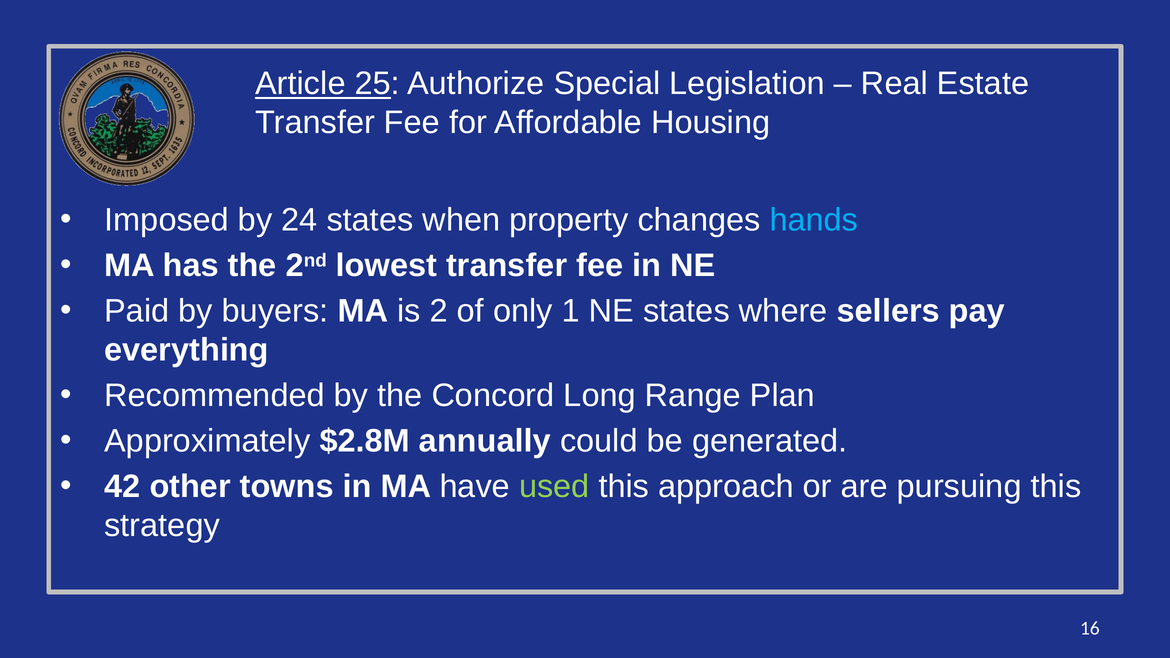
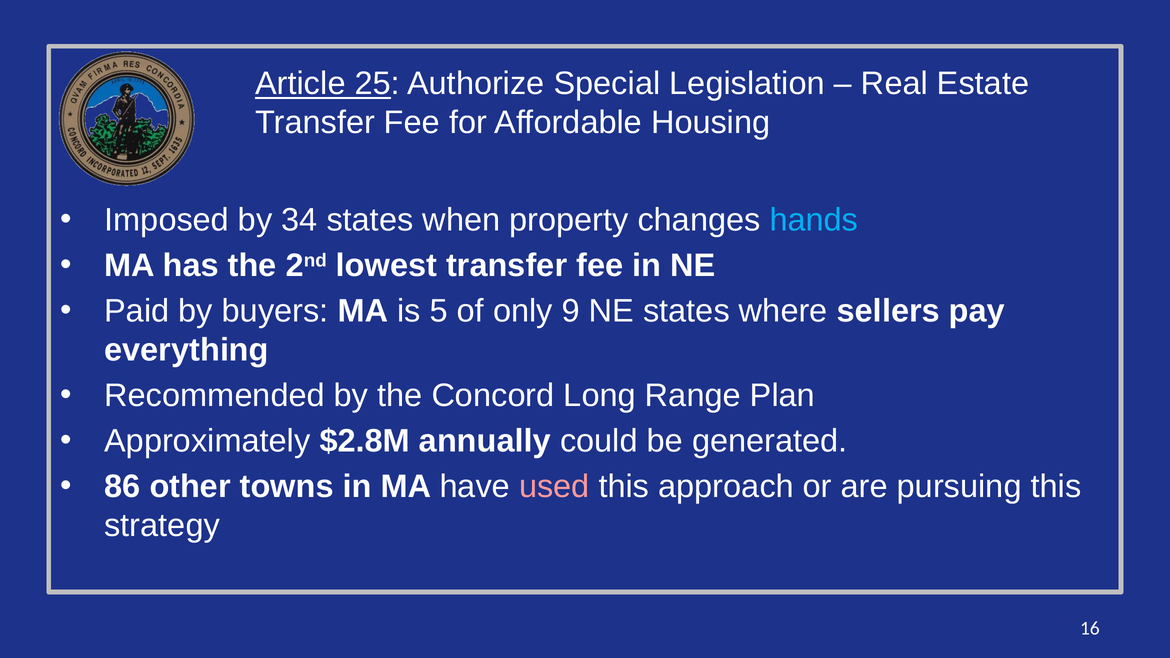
24: 24 -> 34 (299, 220)
2: 2 -> 5 (439, 311)
1: 1 -> 9 (571, 311)
42: 42 -> 86 (122, 487)
used colour: light green -> pink (554, 487)
